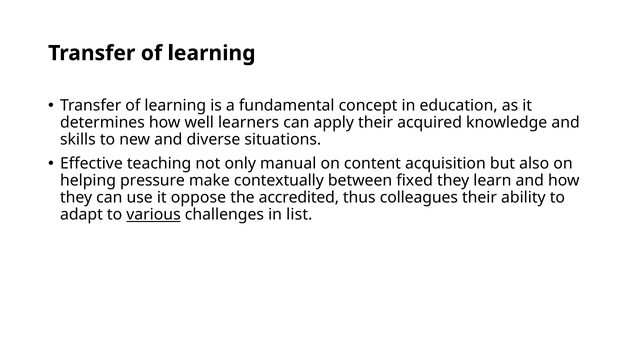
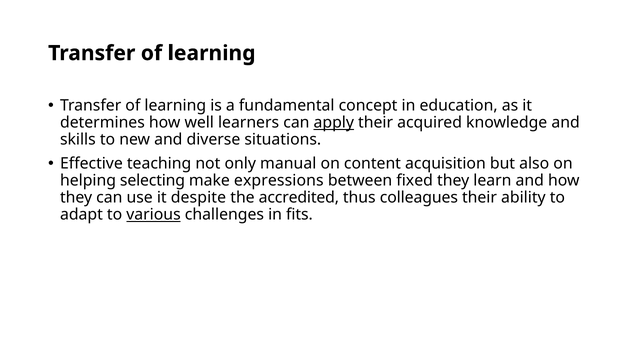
apply underline: none -> present (334, 123)
pressure: pressure -> selecting (153, 180)
contextually: contextually -> expressions (279, 180)
oppose: oppose -> despite (198, 197)
list: list -> fits (299, 214)
